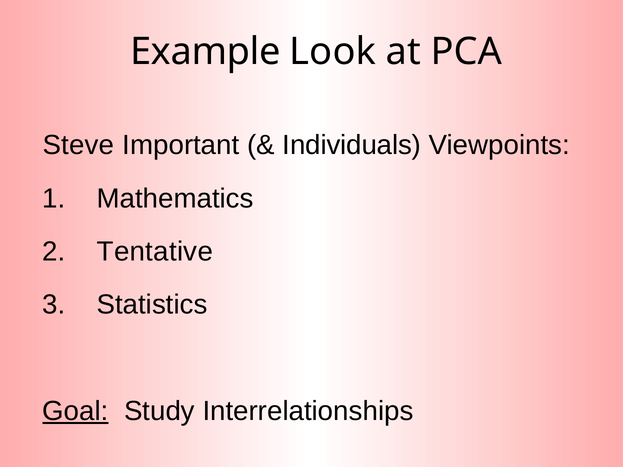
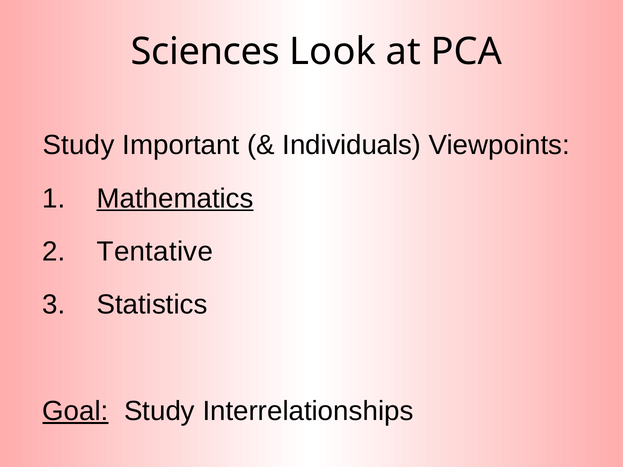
Example: Example -> Sciences (205, 52)
Steve: Steve -> Study (78, 145)
Mathematics underline: none -> present (175, 199)
